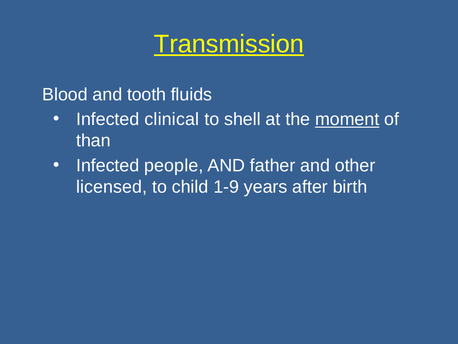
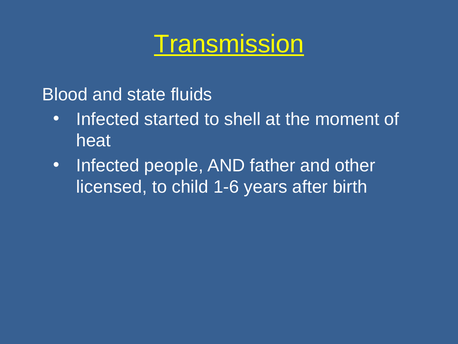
tooth: tooth -> state (147, 94)
clinical: clinical -> started (172, 119)
moment underline: present -> none (347, 119)
than: than -> heat (93, 141)
1-9: 1-9 -> 1-6 (226, 187)
